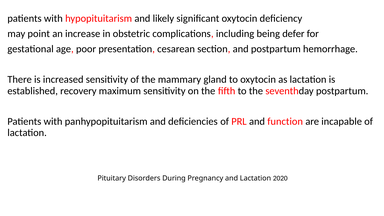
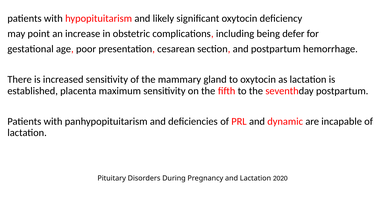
recovery: recovery -> placenta (78, 91)
function: function -> dynamic (285, 121)
